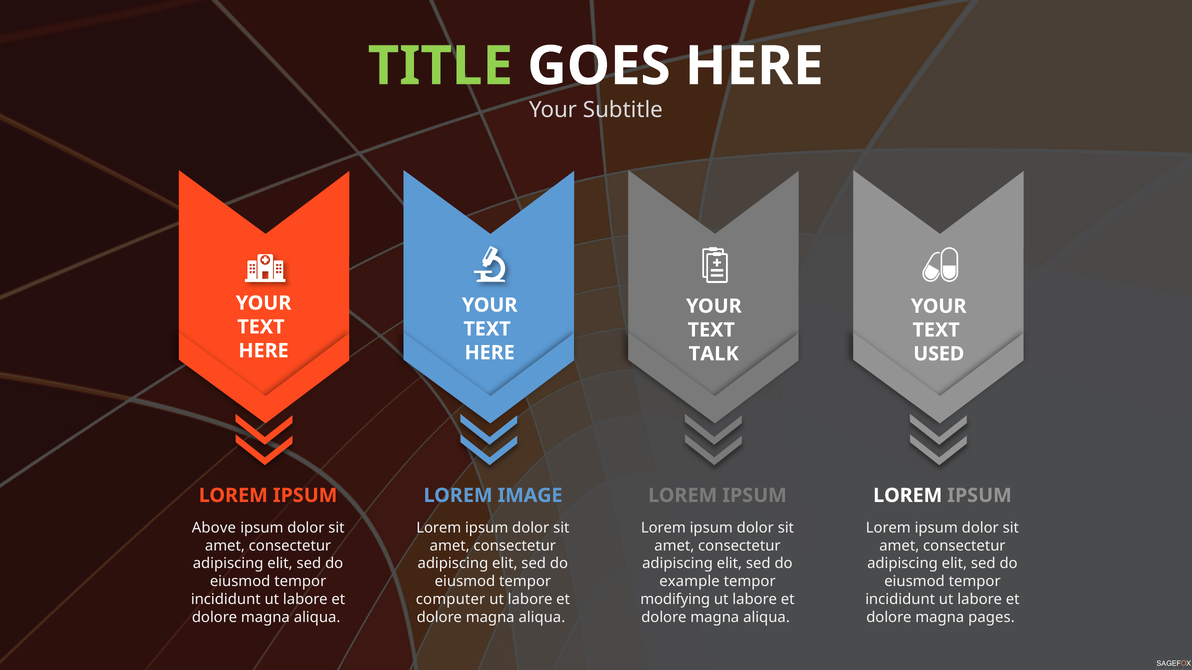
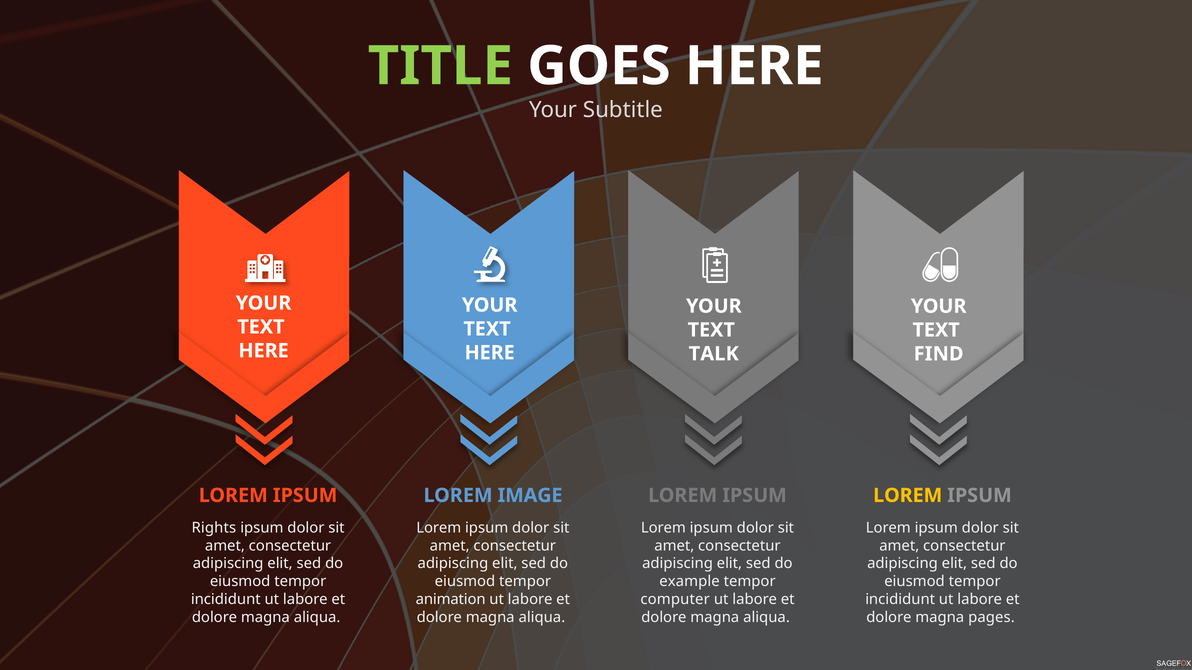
USED: USED -> FIND (939, 354)
LOREM colour: white -> yellow (908, 496)
Above: Above -> Rights (214, 528)
computer: computer -> animation (451, 600)
modifying: modifying -> computer (675, 600)
